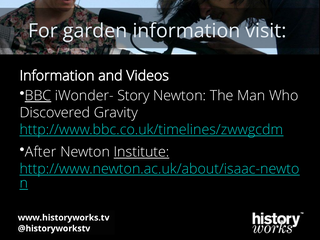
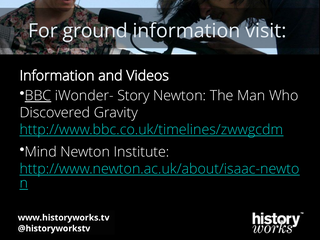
garden: garden -> ground (95, 31)
After: After -> Mind (41, 152)
Institute underline: present -> none (142, 152)
